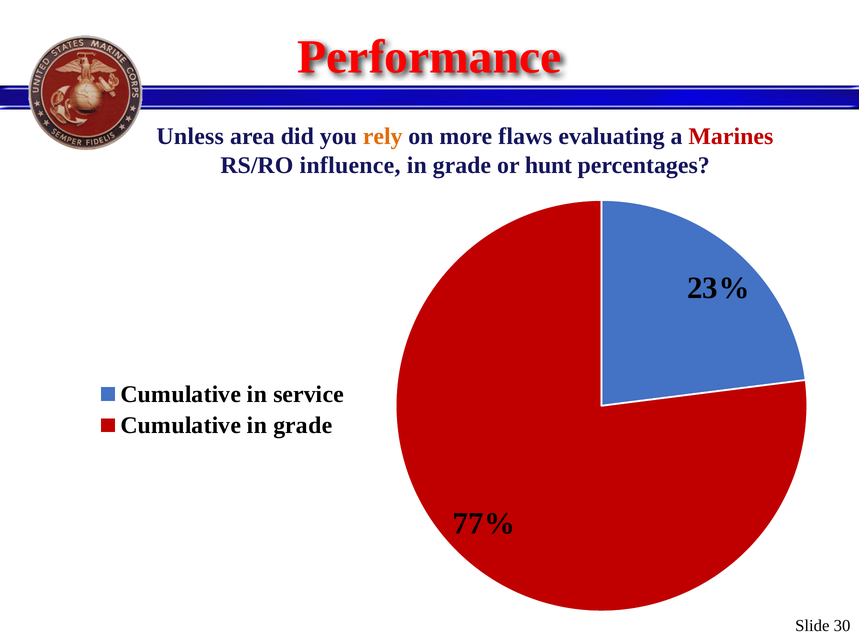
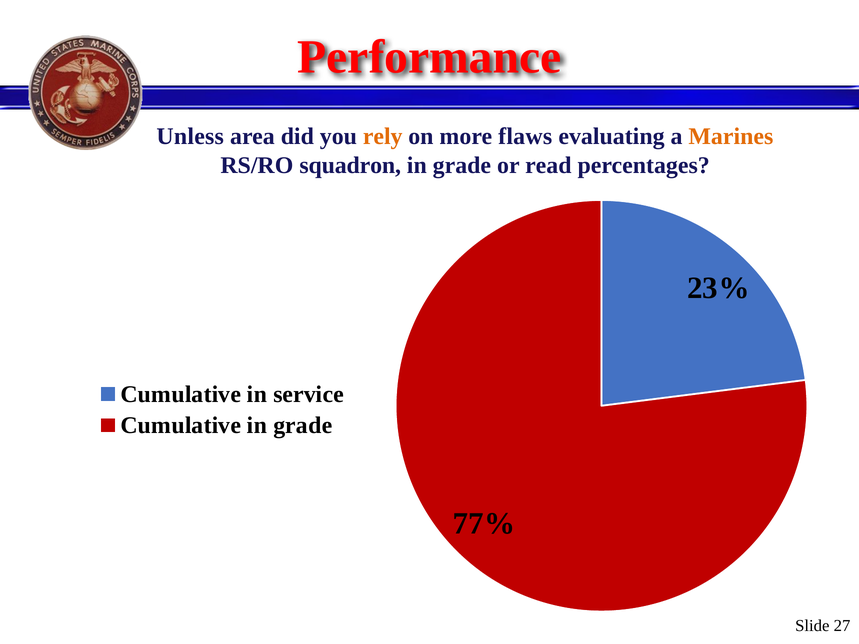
Marines colour: red -> orange (731, 137)
influence: influence -> squadron (350, 165)
hunt: hunt -> read (548, 165)
30: 30 -> 27 (842, 626)
